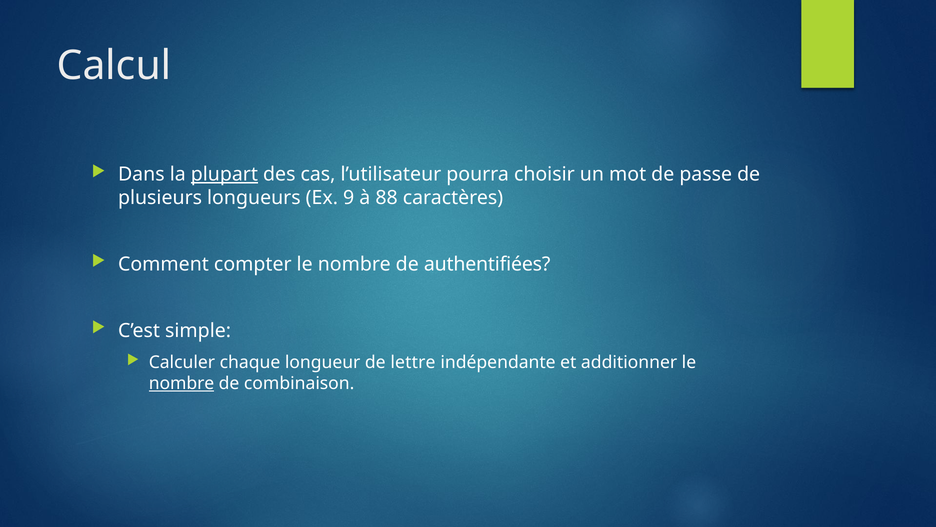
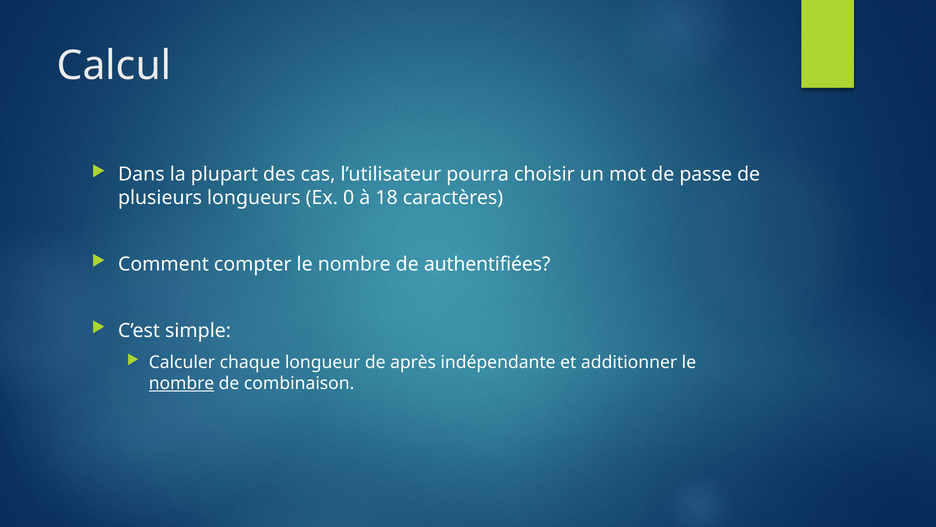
plupart underline: present -> none (224, 174)
9: 9 -> 0 (349, 198)
88: 88 -> 18 (387, 198)
lettre: lettre -> après (413, 362)
